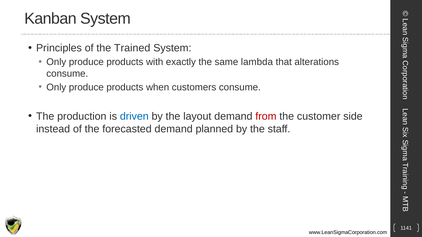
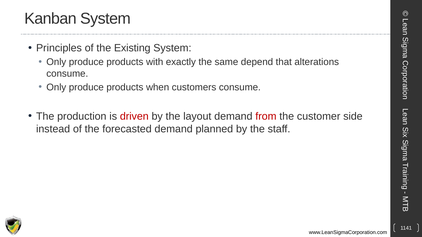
Trained: Trained -> Existing (132, 48)
lambda: lambda -> depend (257, 62)
driven colour: blue -> red (134, 116)
